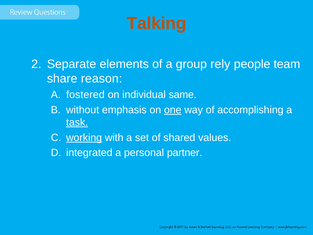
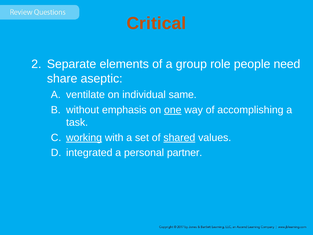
Talking: Talking -> Critical (156, 23)
rely: rely -> role (220, 64)
team: team -> need (287, 64)
reason: reason -> aseptic (102, 79)
fostered: fostered -> ventilate (85, 95)
task underline: present -> none (77, 122)
shared underline: none -> present (179, 137)
